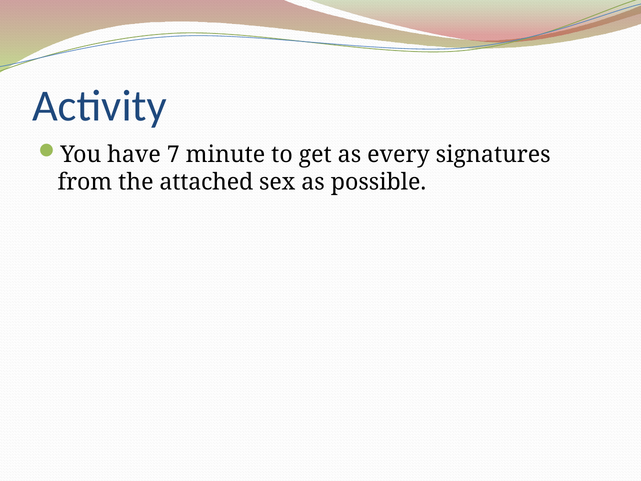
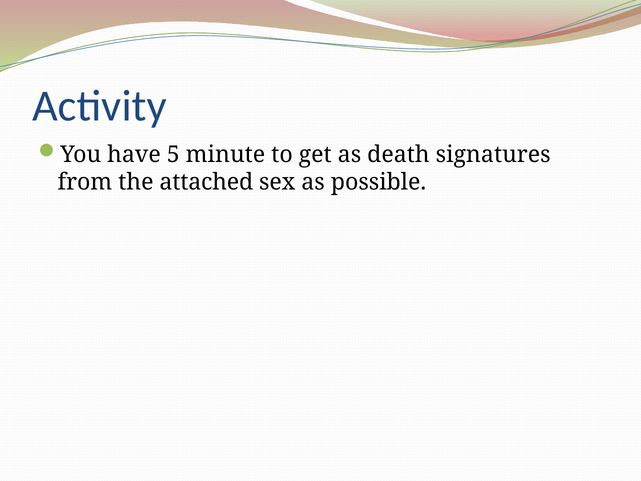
7: 7 -> 5 (173, 154)
every: every -> death (398, 154)
